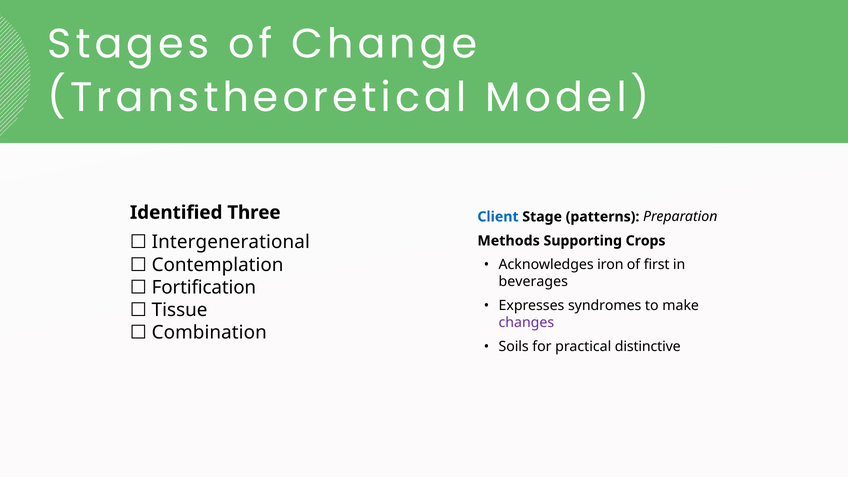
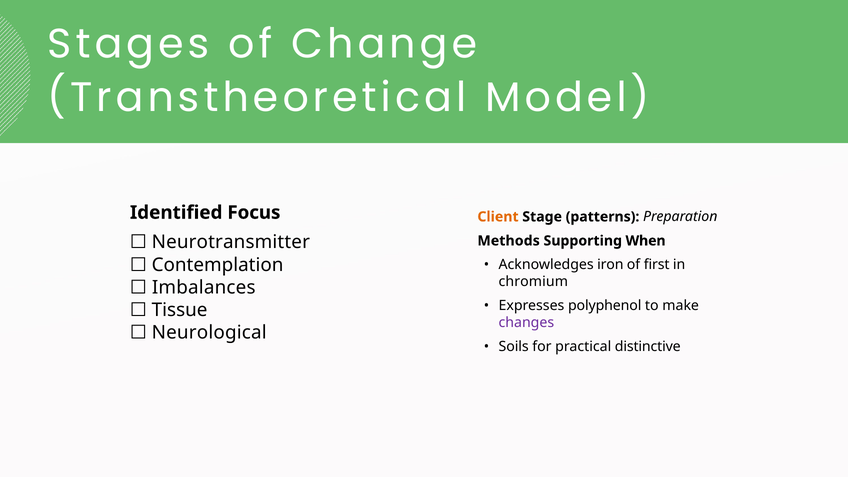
Three: Three -> Focus (254, 213)
Client colour: blue -> orange (498, 217)
Intergenerational: Intergenerational -> Neurotransmitter (231, 242)
Crops: Crops -> When (646, 241)
beverages: beverages -> chromium (533, 282)
Fortification: Fortification -> Imbalances (204, 287)
syndromes: syndromes -> polyphenol (605, 306)
Combination: Combination -> Neurological (209, 333)
